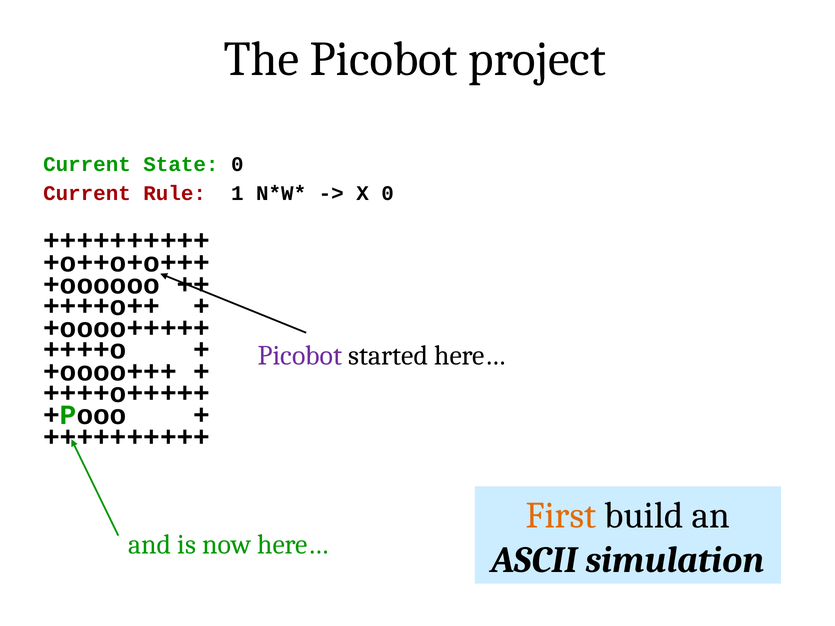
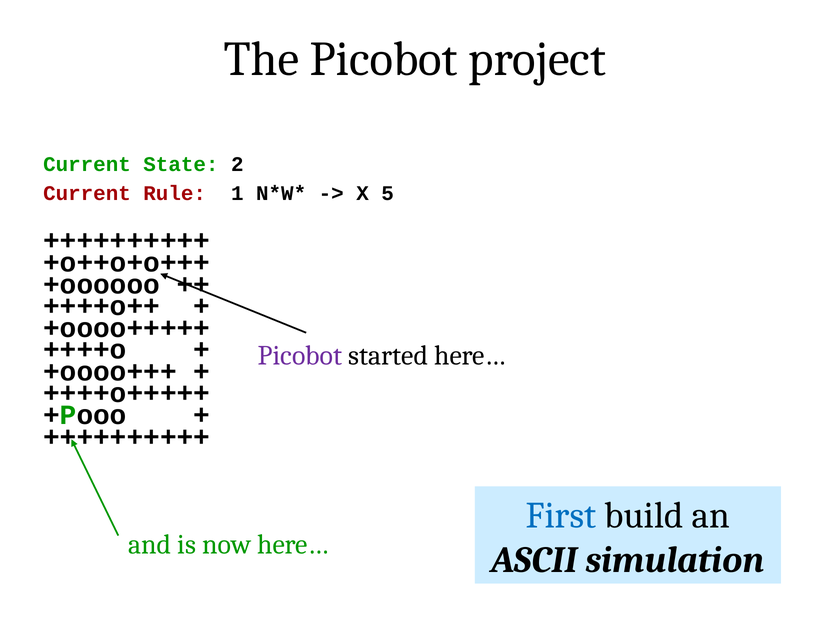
State 0: 0 -> 2 (237, 164)
X 0: 0 -> 5 (388, 194)
First colour: orange -> blue (561, 516)
